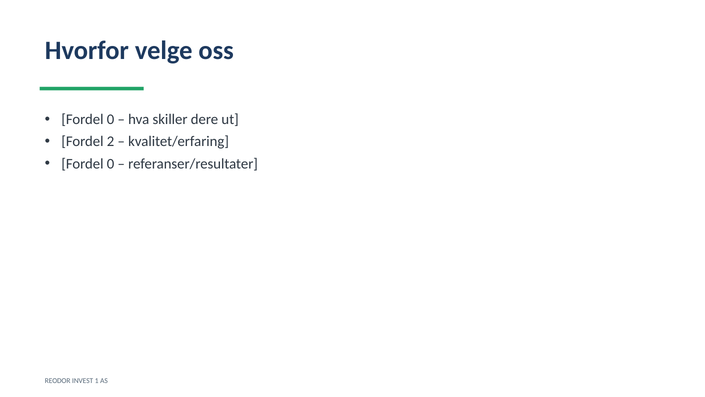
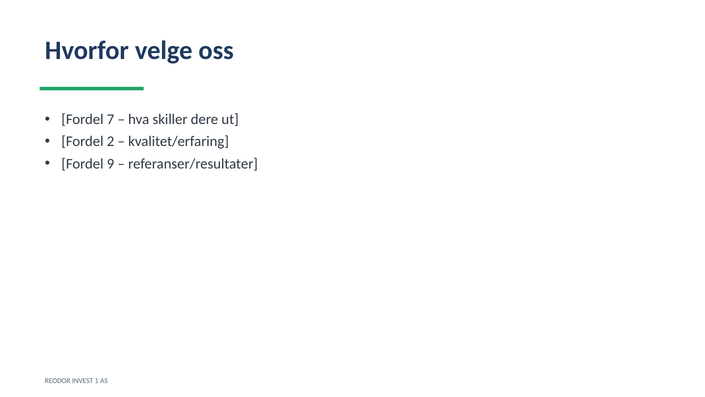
0: 0 -> 7 (111, 119)
0: 0 -> 9 (111, 163)
